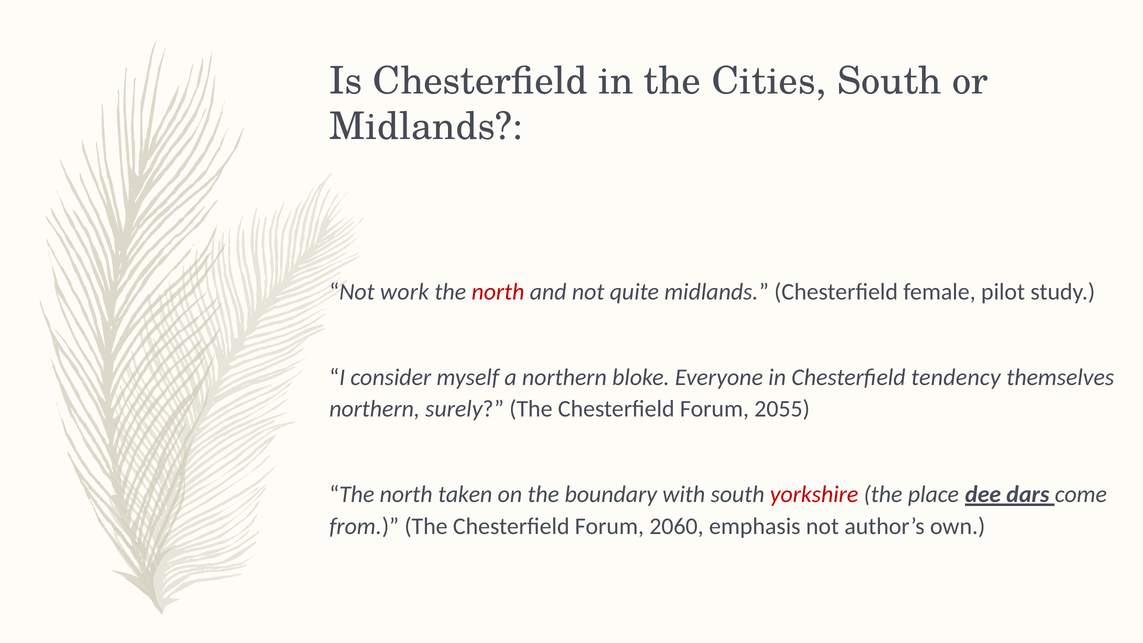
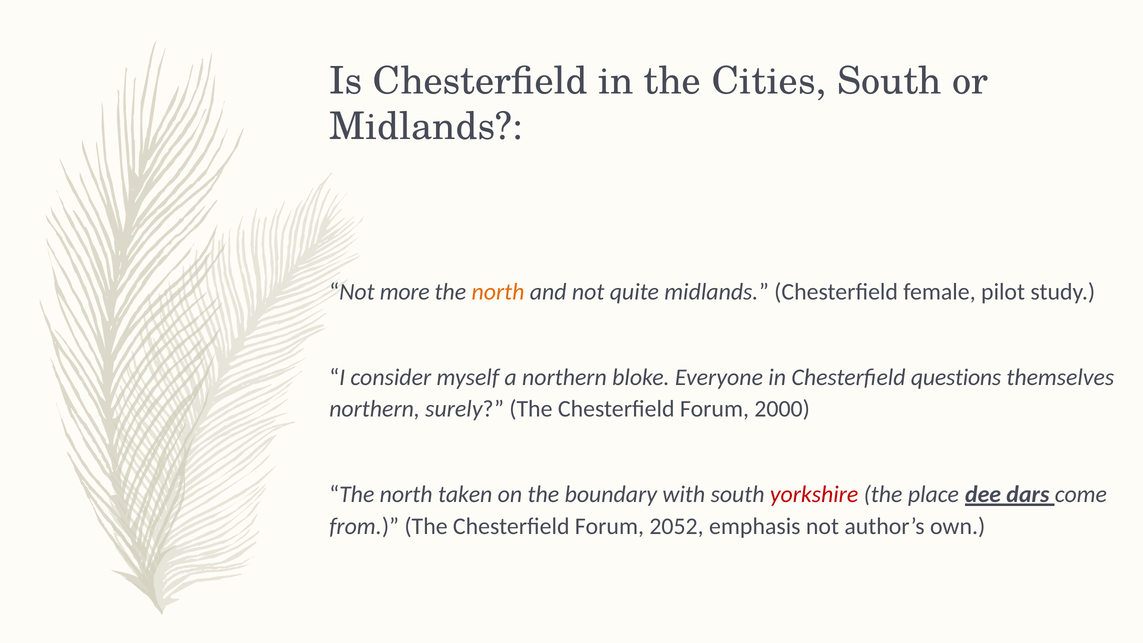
work: work -> more (405, 292)
north colour: red -> orange (498, 292)
tendency: tendency -> questions (956, 377)
2055: 2055 -> 2000 (782, 409)
2060: 2060 -> 2052 (677, 526)
